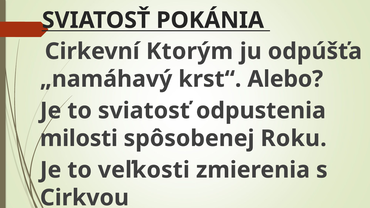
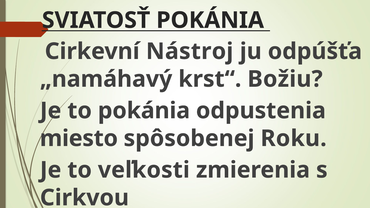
Ktorým: Ktorým -> Nástroj (190, 51)
Alebo: Alebo -> Božiu (285, 79)
to sviatosť: sviatosť -> pokánia (144, 111)
milosti: milosti -> miesto (79, 138)
